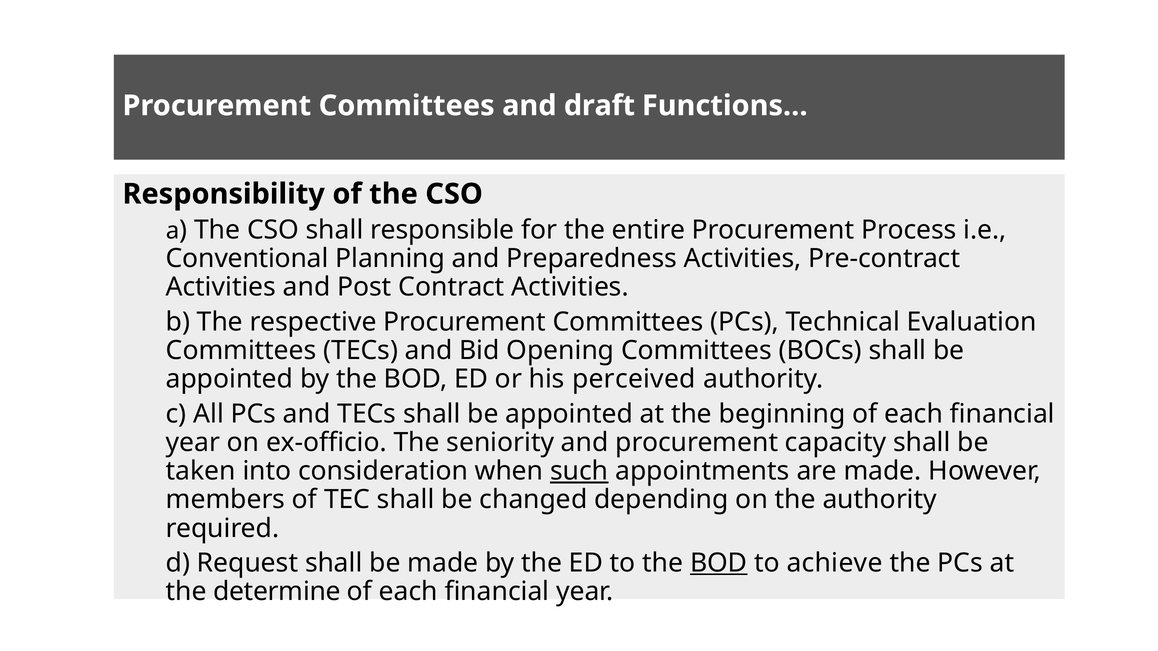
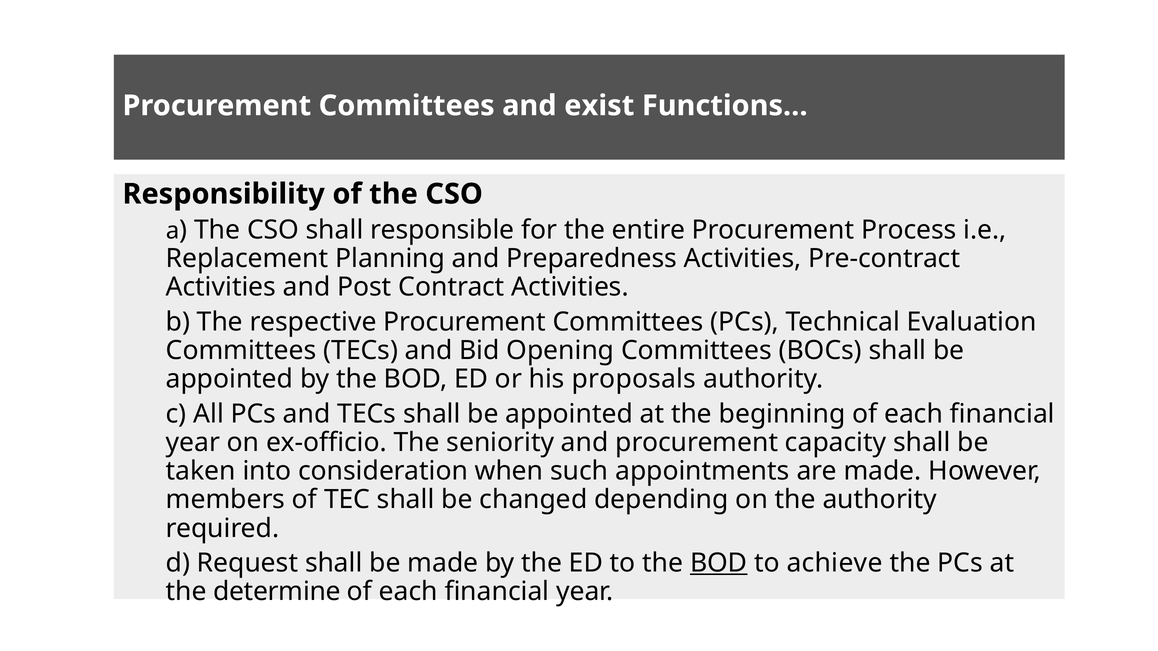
draft: draft -> exist (599, 106)
Conventional: Conventional -> Replacement (247, 259)
perceived: perceived -> proposals (634, 379)
such underline: present -> none (579, 471)
